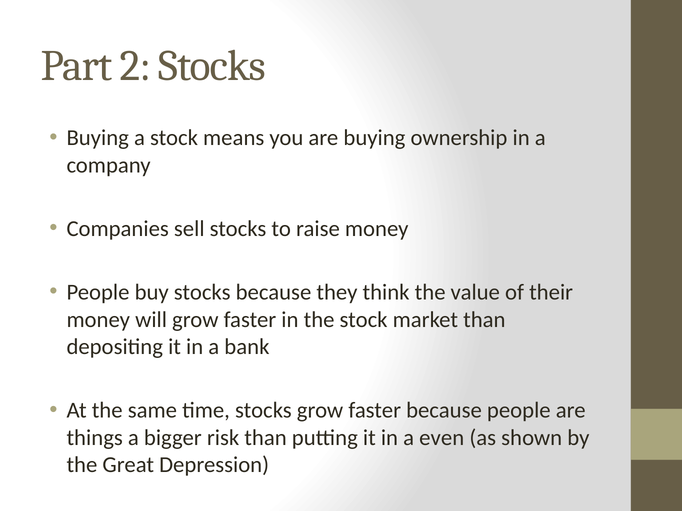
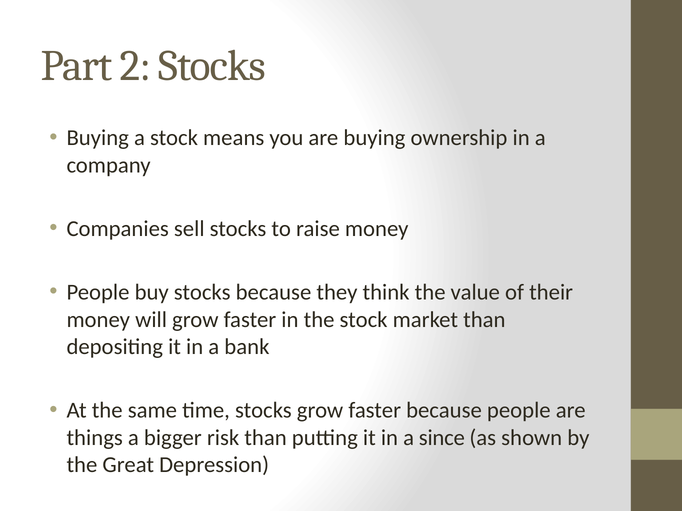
even: even -> since (442, 438)
